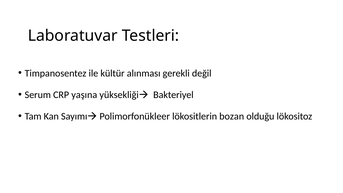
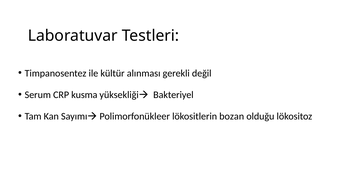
yaşına: yaşına -> kusma (84, 95)
